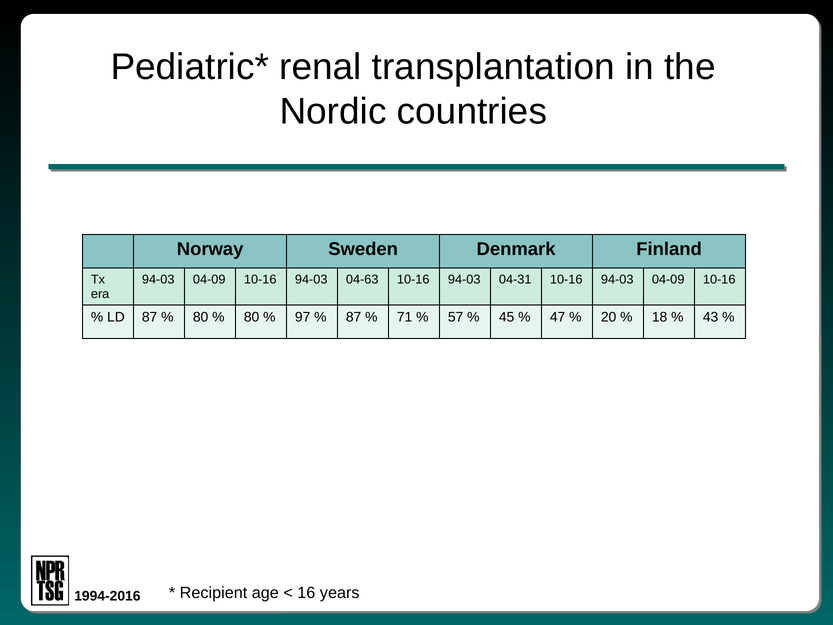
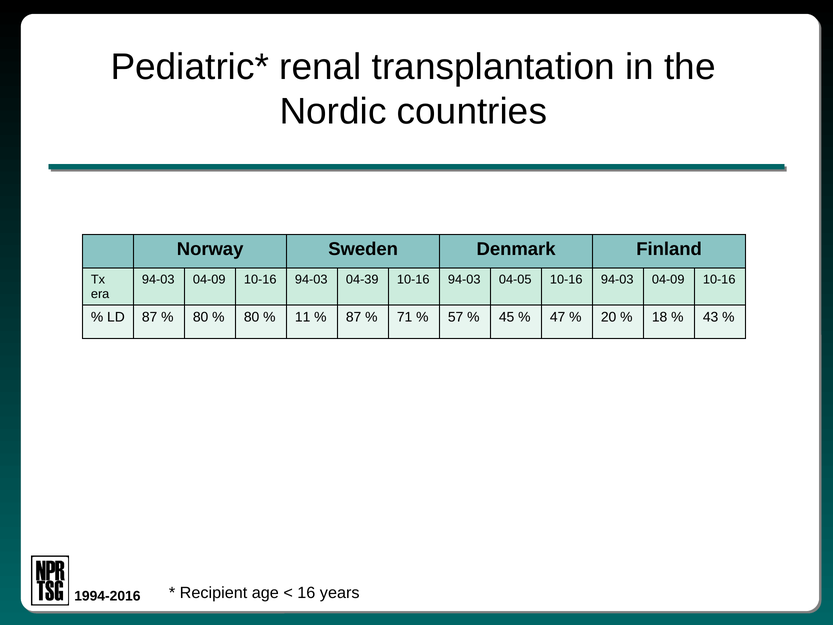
04-63: 04-63 -> 04-39 (362, 280)
04-31: 04-31 -> 04-05 (515, 280)
97: 97 -> 11 (303, 317)
